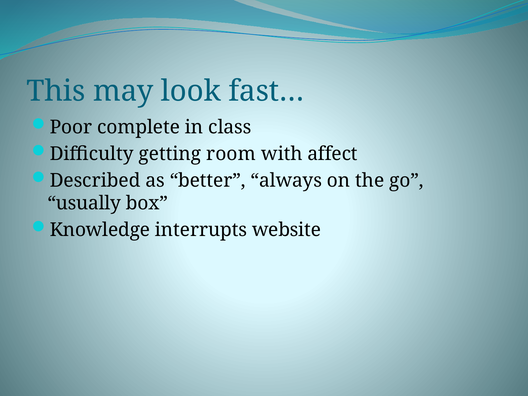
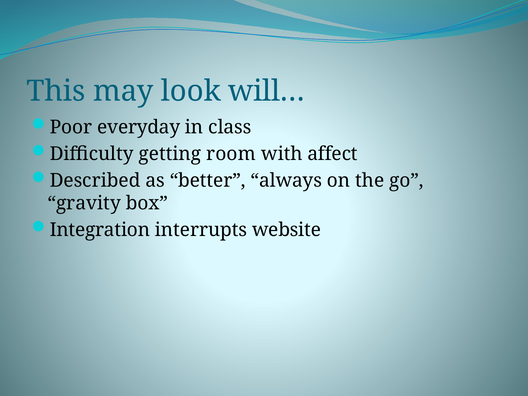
fast…: fast… -> will… (267, 91)
complete: complete -> everyday (139, 127)
usually: usually -> gravity (84, 203)
Knowledge: Knowledge -> Integration (100, 230)
